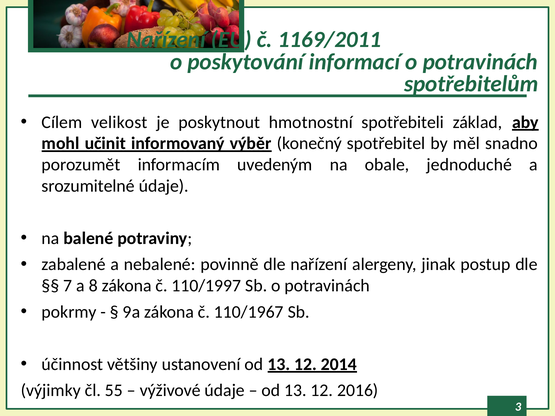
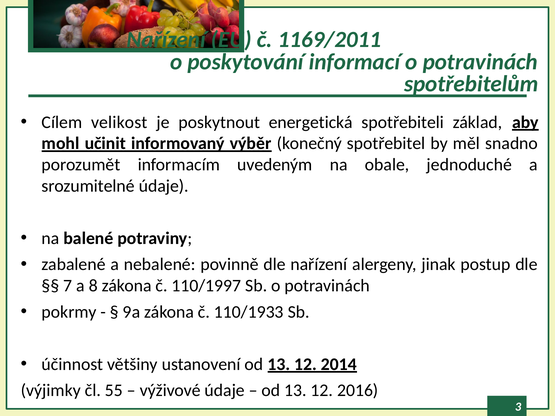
hmotnostní: hmotnostní -> energetická (311, 122)
110/1967: 110/1967 -> 110/1933 (249, 312)
